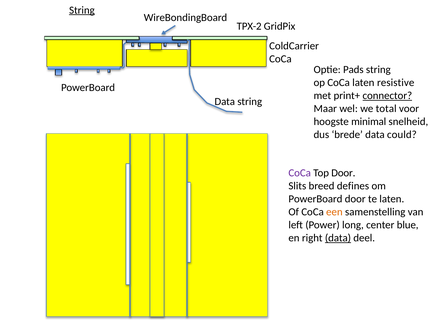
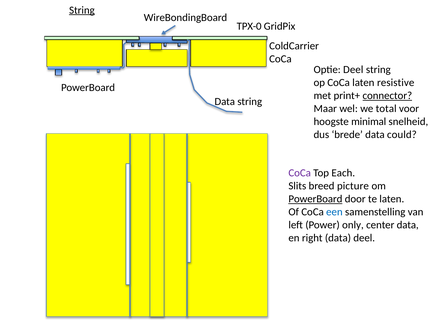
TPX-2: TPX-2 -> TPX-0 (249, 26)
Optie Pads: Pads -> Deel (353, 69)
Top Door: Door -> Each (343, 173)
defines: defines -> picture (353, 186)
PowerBoard underline: none -> present (315, 199)
een colour: orange -> blue (334, 212)
long: long -> only (353, 225)
center blue: blue -> data (408, 225)
data underline: present -> none (338, 238)
